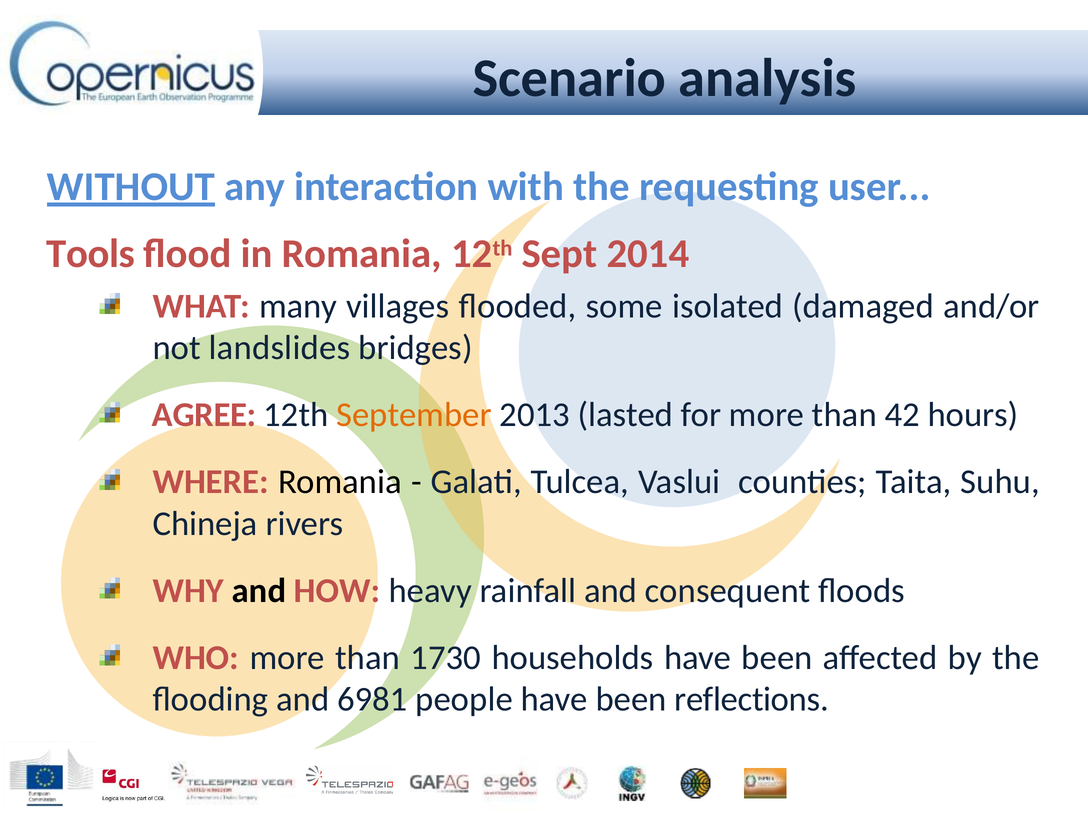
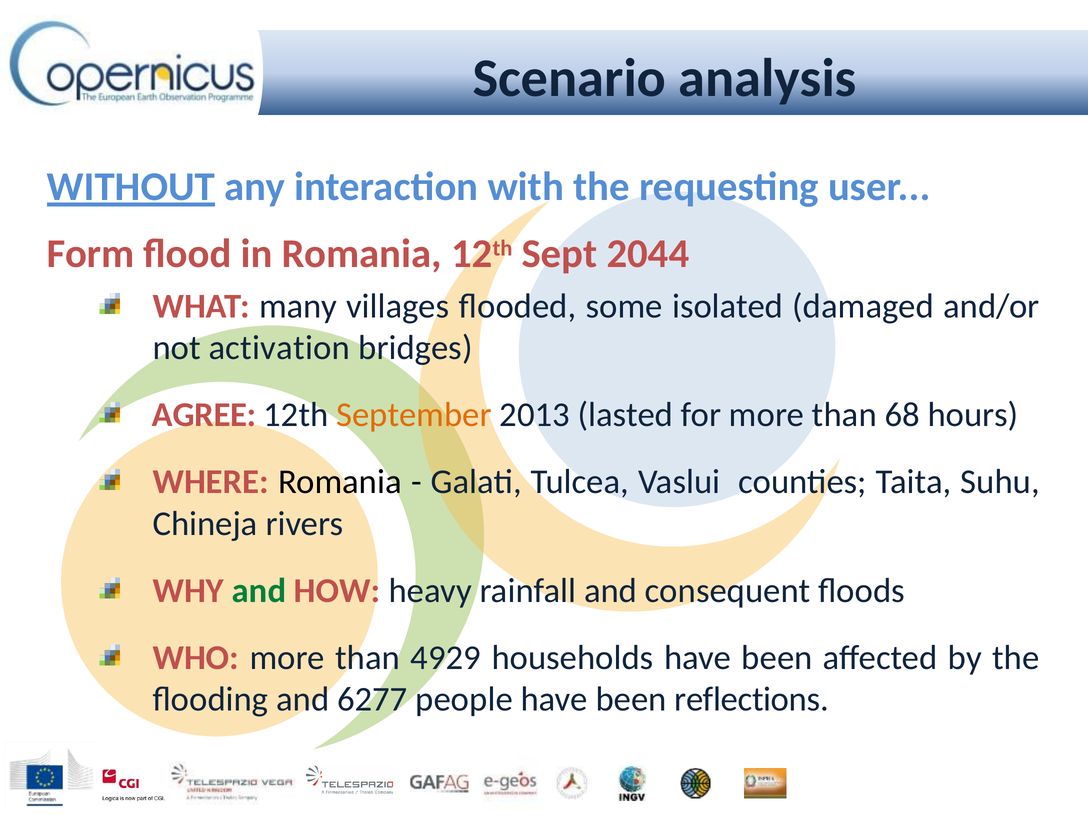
Tools: Tools -> Form (91, 254)
2014: 2014 -> 2044 (648, 254)
landslides: landslides -> activation (279, 348)
42: 42 -> 68 (902, 415)
and colour: black -> green (259, 591)
1730: 1730 -> 4929 (446, 658)
6981: 6981 -> 6277 (372, 699)
